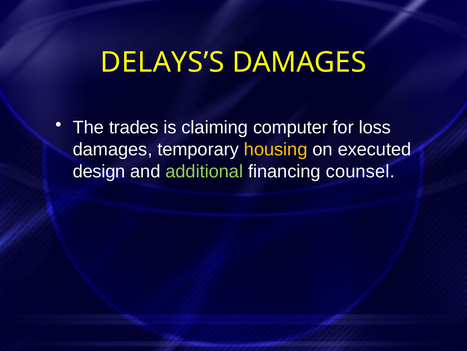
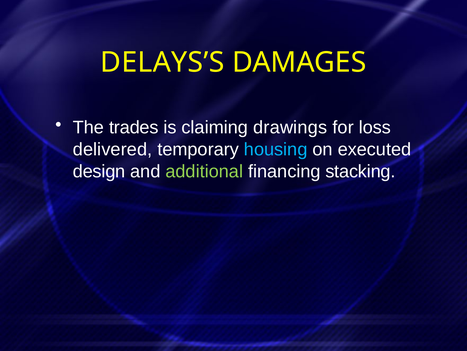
computer: computer -> drawings (290, 127)
damages: damages -> delivered (113, 149)
housing colour: yellow -> light blue (276, 149)
counsel: counsel -> stacking (360, 171)
